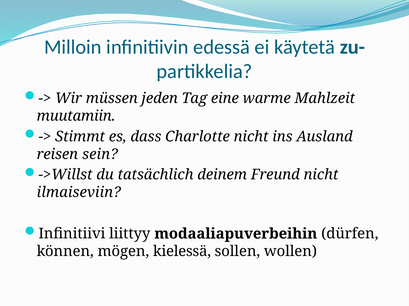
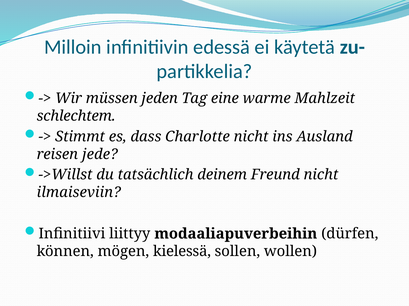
muutamiin: muutamiin -> schlechtem (76, 116)
sein: sein -> jede (100, 155)
